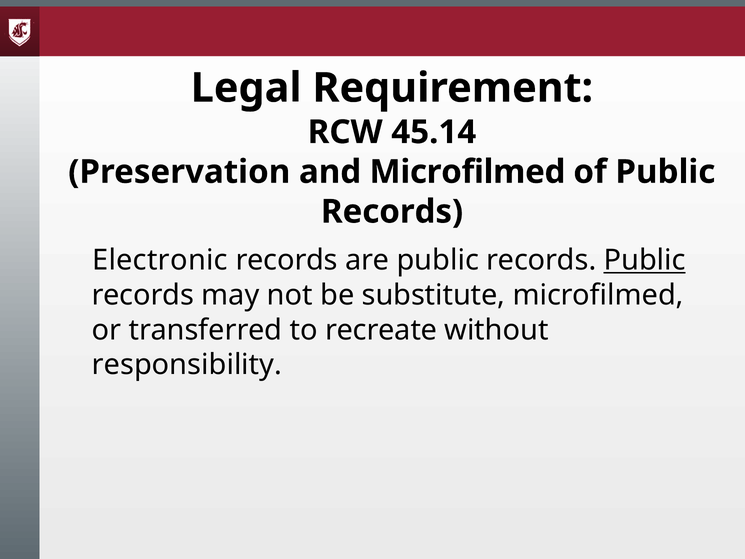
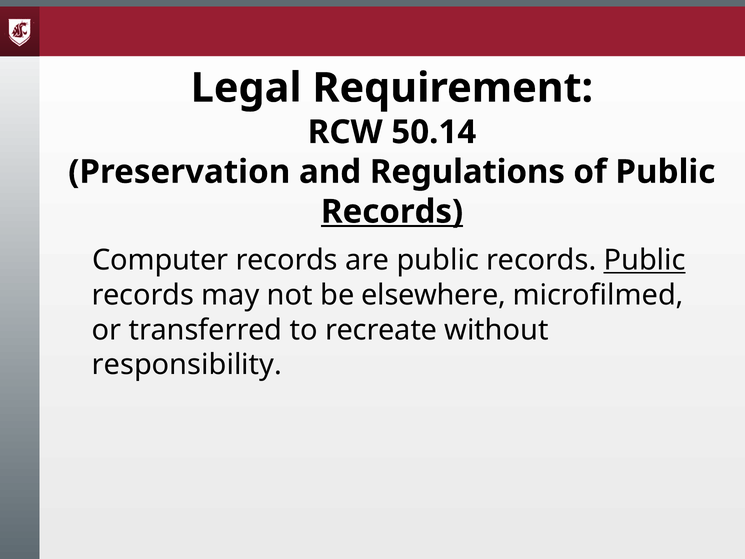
45.14: 45.14 -> 50.14 (434, 132)
and Microfilmed: Microfilmed -> Regulations (467, 172)
Records underline: none -> present (392, 212)
Electronic: Electronic -> Computer (160, 260)
substitute: substitute -> elsewhere (434, 295)
